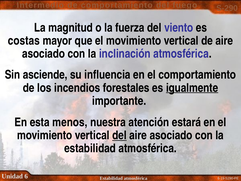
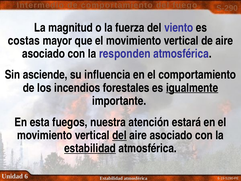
inclinación: inclinación -> responden (125, 54)
menos: menos -> fuegos (70, 122)
estabilidad underline: none -> present (90, 148)
